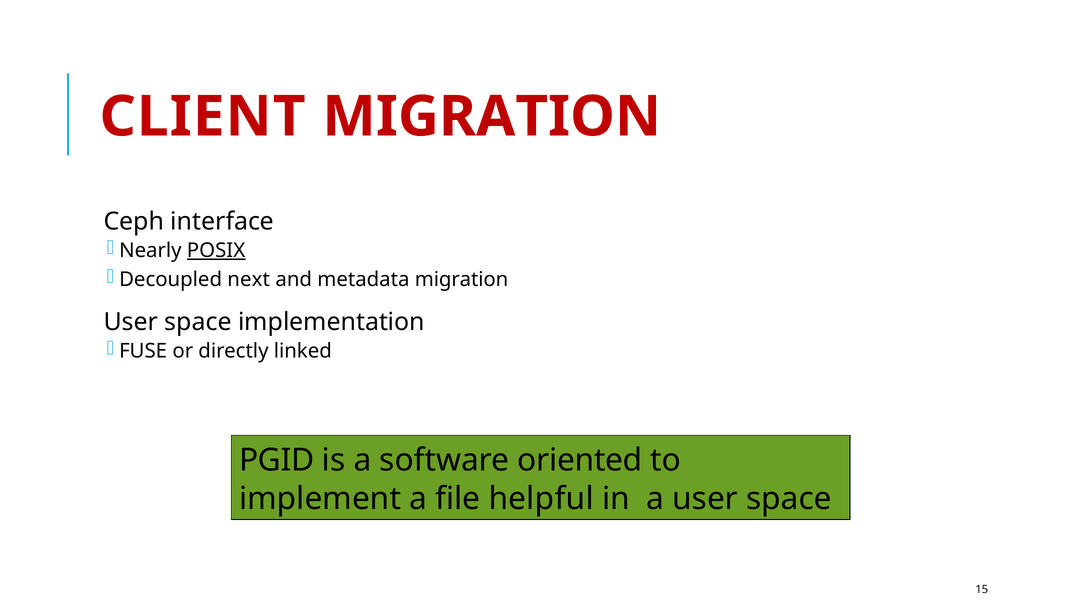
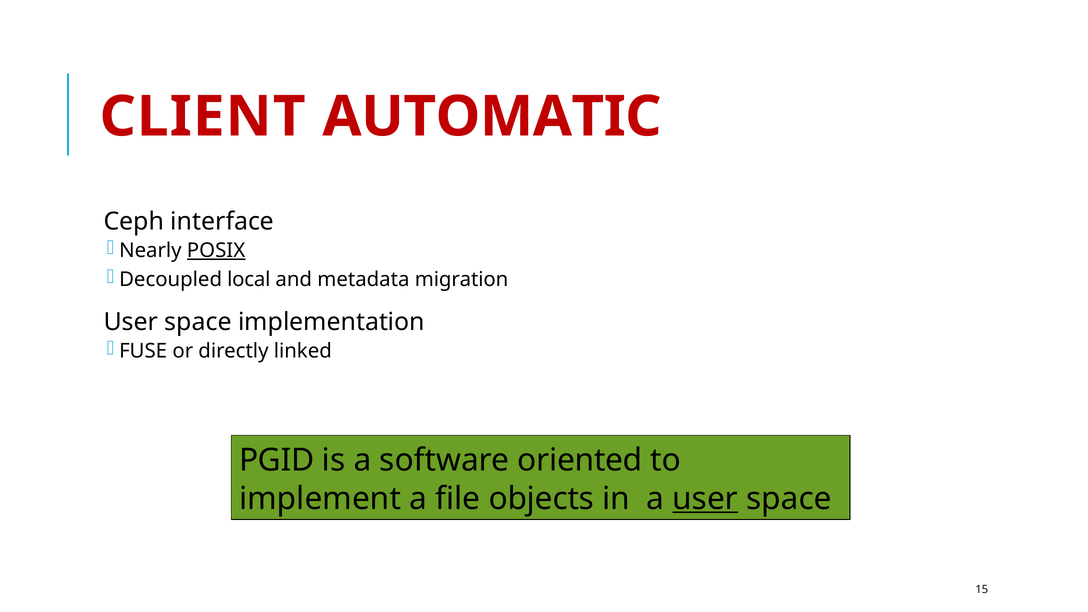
CLIENT MIGRATION: MIGRATION -> AUTOMATIC (492, 117)
next: next -> local (249, 279)
helpful: helpful -> objects (541, 499)
user underline: none -> present (705, 499)
